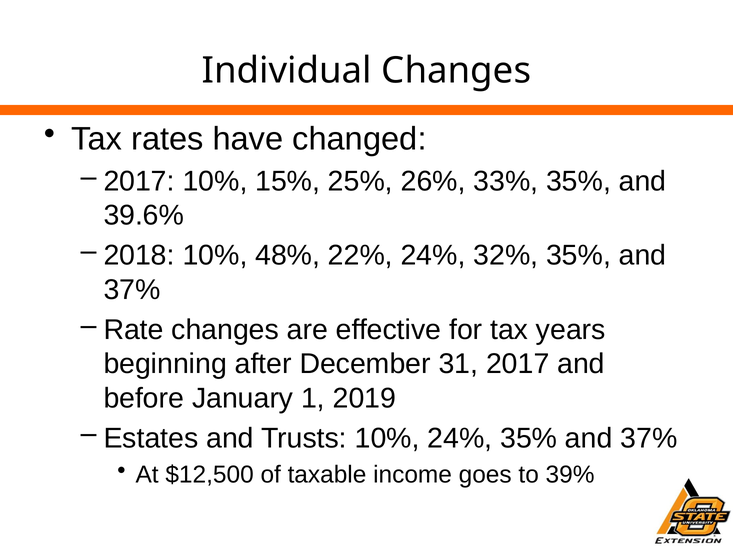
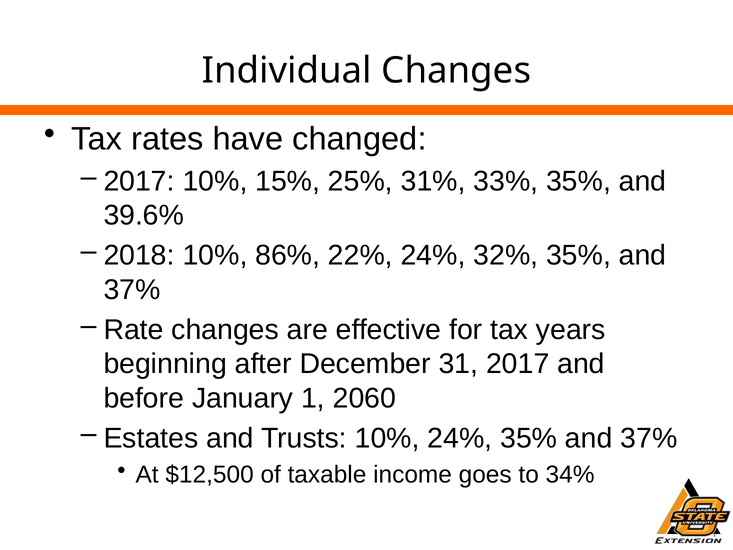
26%: 26% -> 31% (433, 181)
48%: 48% -> 86% (288, 255)
2019: 2019 -> 2060 (364, 398)
39%: 39% -> 34% (570, 474)
